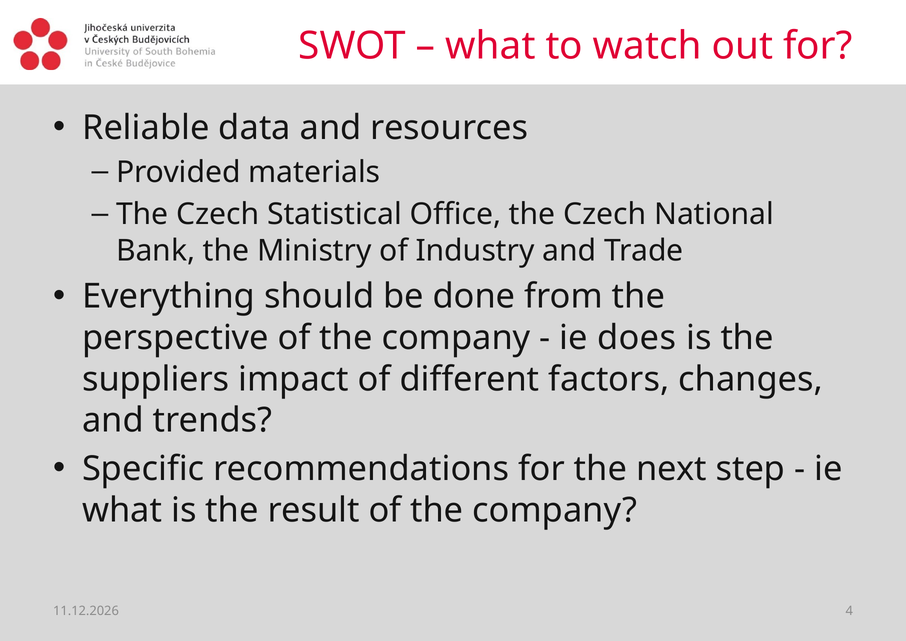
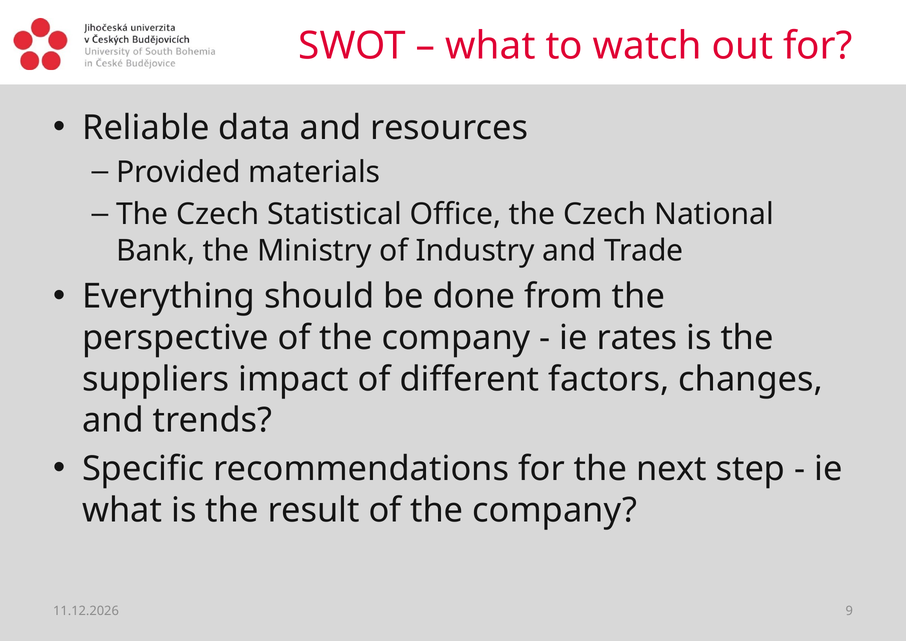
does: does -> rates (637, 338)
4: 4 -> 9 (849, 611)
